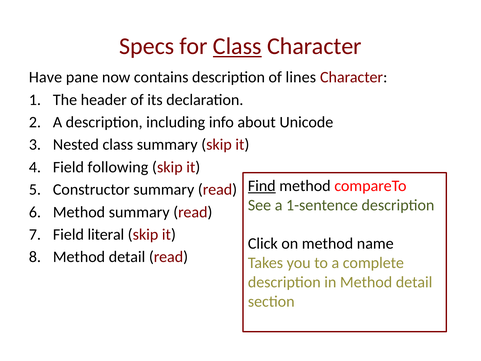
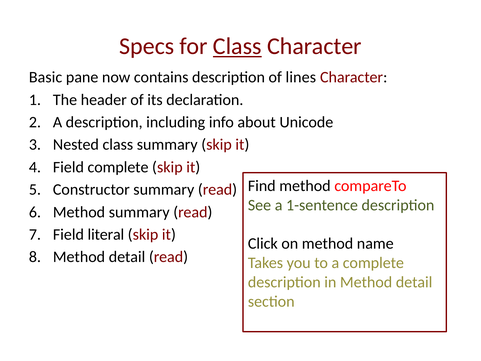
Have: Have -> Basic (46, 77)
Field following: following -> complete (118, 167)
Find underline: present -> none (262, 186)
